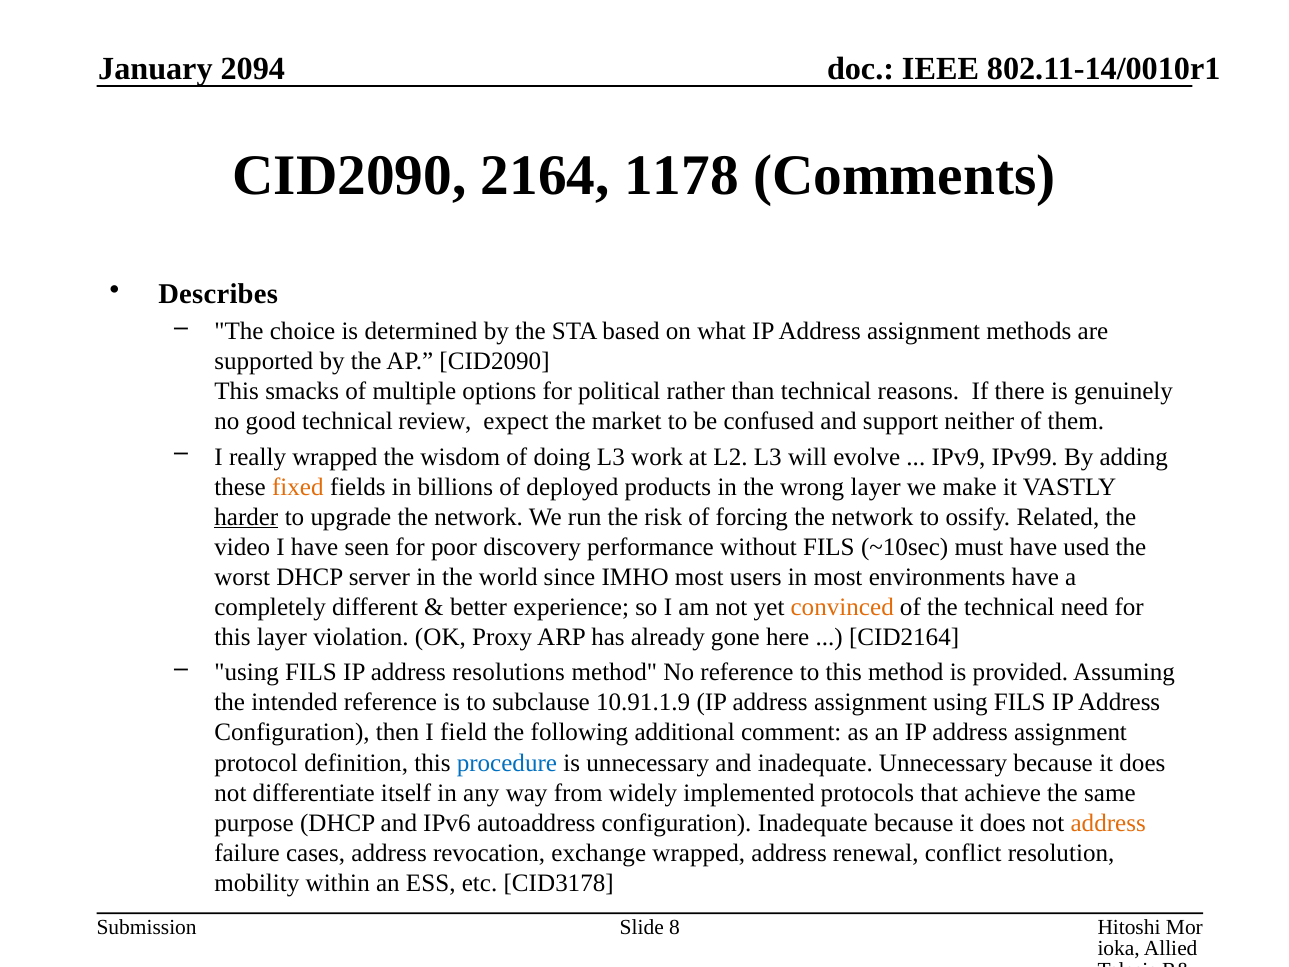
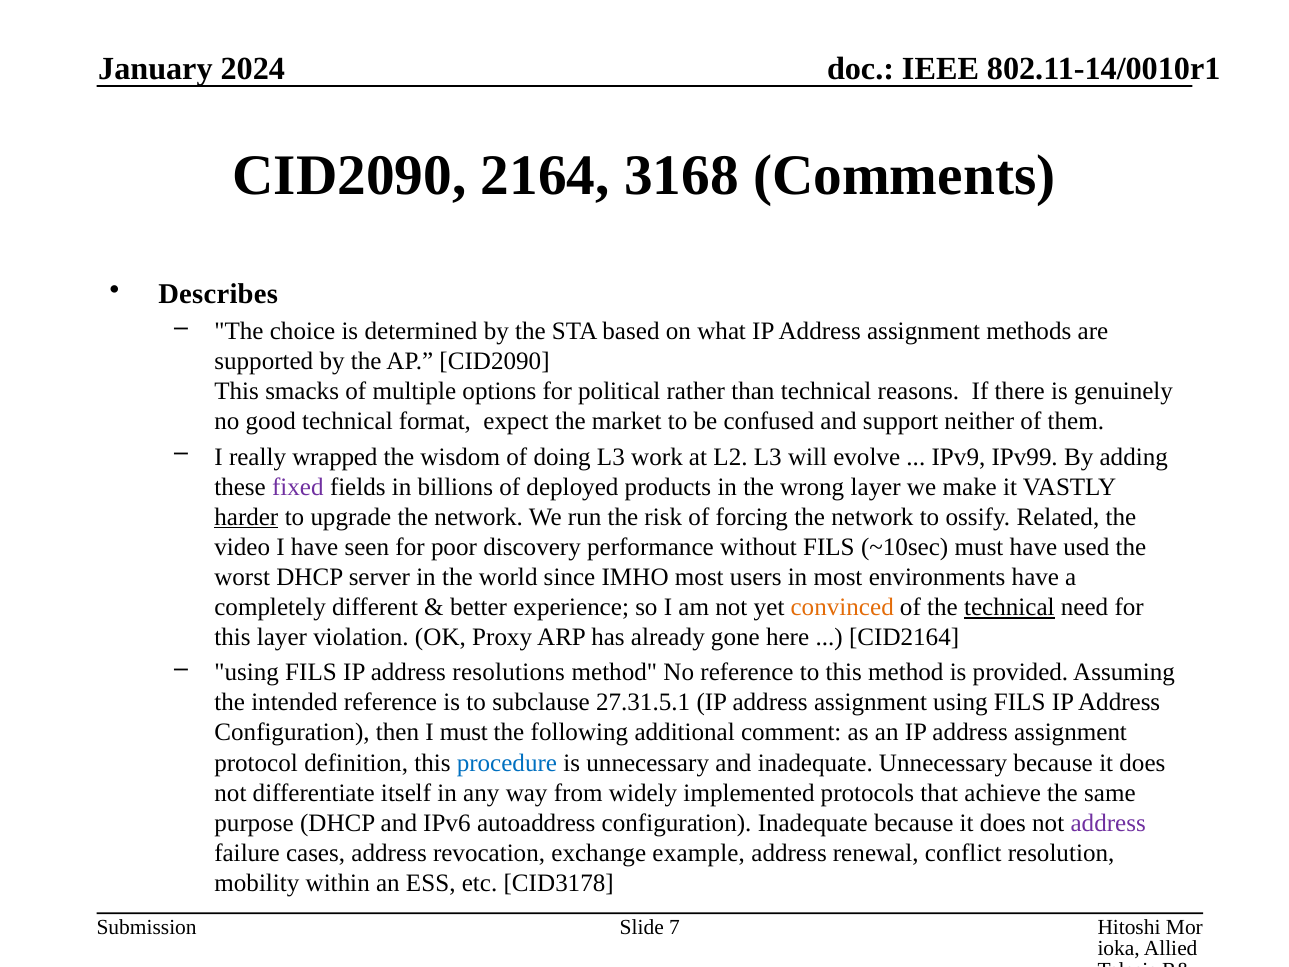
2094: 2094 -> 2024 (253, 69)
1178: 1178 -> 3168 (681, 176)
review: review -> format (435, 422)
fixed colour: orange -> purple (298, 487)
technical underline: none -> present (1009, 607)
10.91.1.9: 10.91.1.9 -> 27.31.5.1 (643, 702)
I field: field -> must (464, 732)
address colour: orange -> purple (1108, 823)
exchange wrapped: wrapped -> example (699, 853)
8: 8 -> 7 (675, 927)
